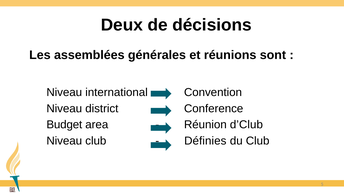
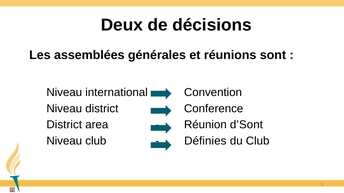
Budget: Budget -> District (64, 125)
d’Club: d’Club -> d’Sont (246, 125)
